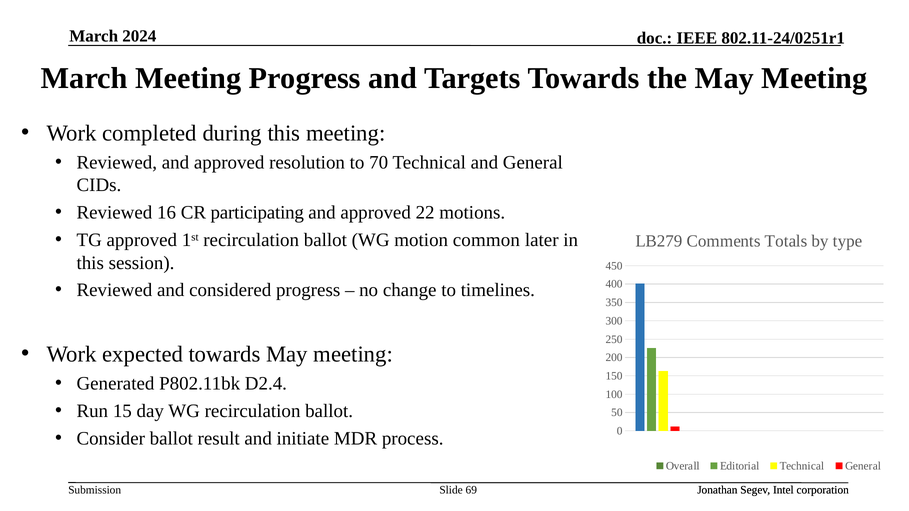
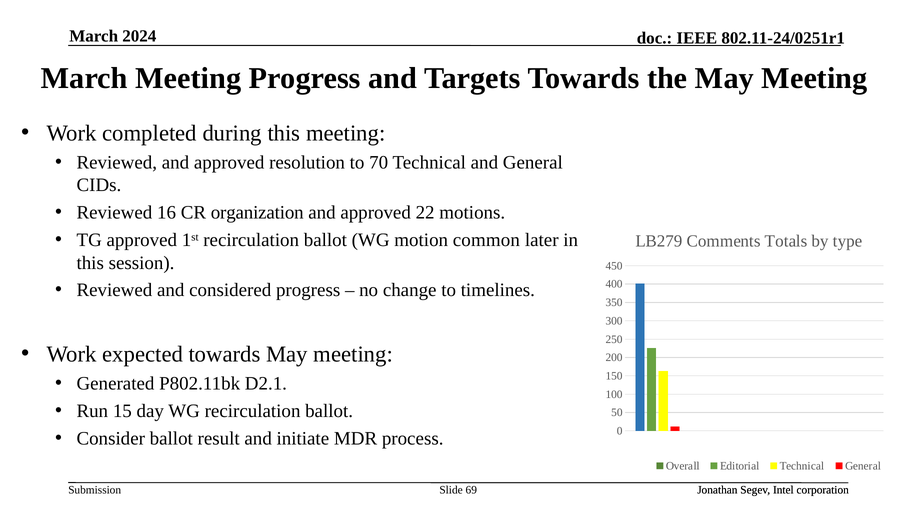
participating: participating -> organization (257, 213)
D2.4: D2.4 -> D2.1 (266, 384)
